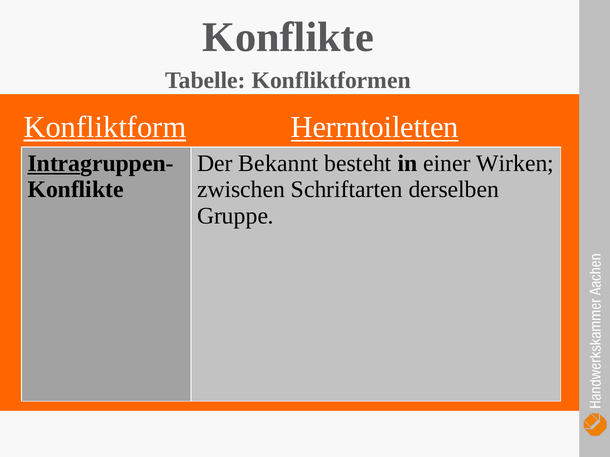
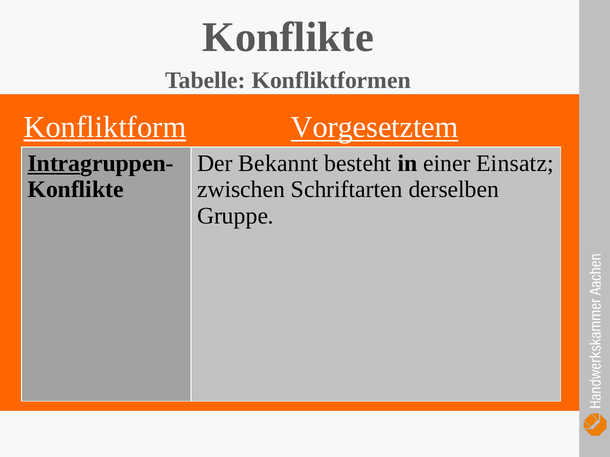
Herrntoiletten: Herrntoiletten -> Vorgesetztem (375, 127)
Wirken: Wirken -> Einsatz (515, 163)
